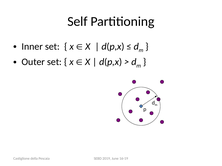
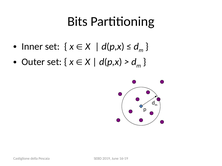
Self: Self -> Bits (77, 21)
